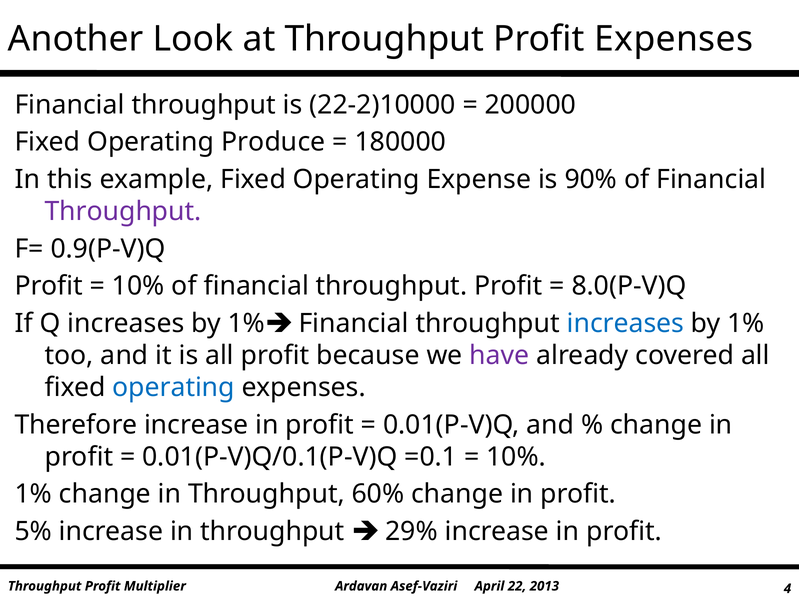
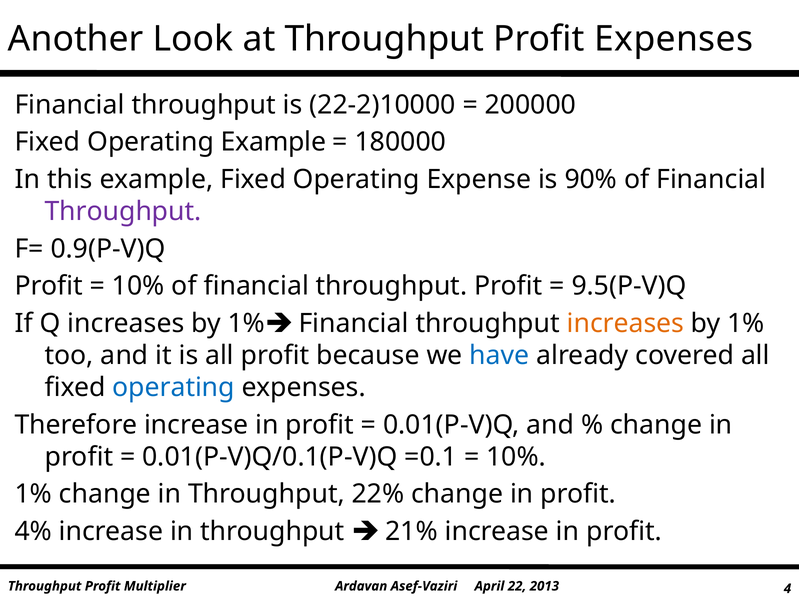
Operating Produce: Produce -> Example (273, 142)
8.0(P-V)Q: 8.0(P-V)Q -> 9.5(P-V)Q (629, 286)
increases colour: blue -> orange (625, 323)
have colour: purple -> blue (499, 355)
60%: 60% -> 22% (378, 493)
5%: 5% -> 4% (33, 531)
29%: 29% -> 21% (412, 531)
